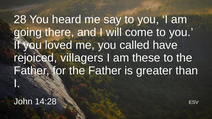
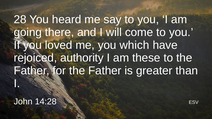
called: called -> which (134, 45)
villagers: villagers -> authority (82, 58)
